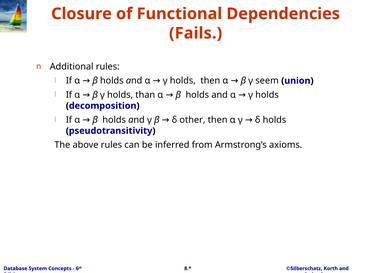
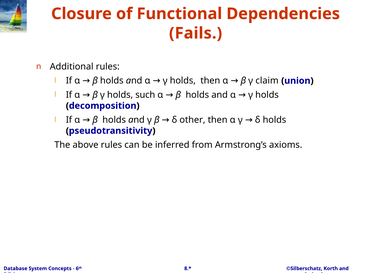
seem: seem -> claim (267, 81)
than: than -> such (145, 95)
